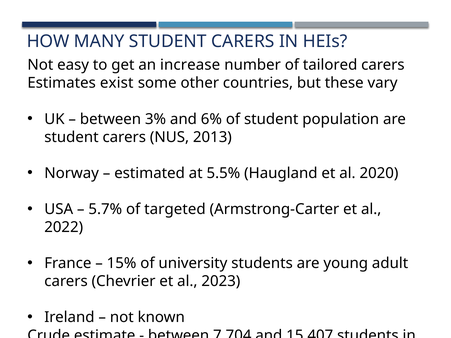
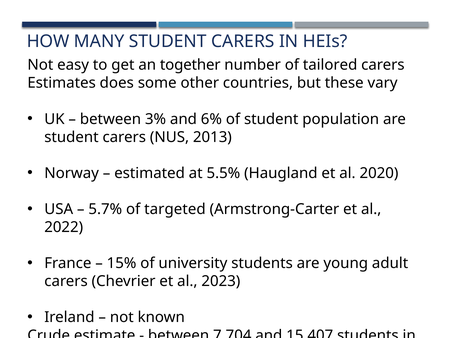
increase: increase -> together (190, 65)
exist: exist -> does (117, 83)
